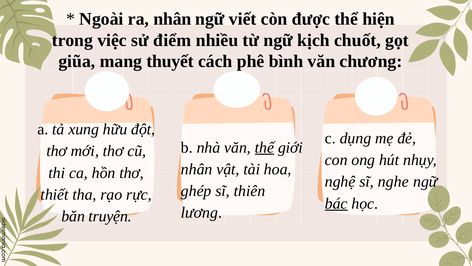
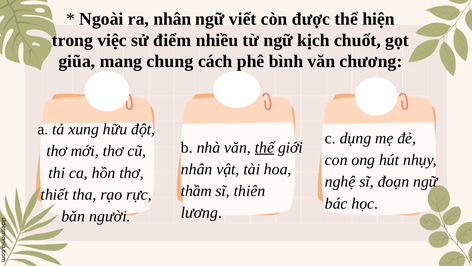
thuyết: thuyết -> chung (170, 61)
nghe: nghe -> đoạn (394, 181)
ghép: ghép -> thầm (196, 191)
bác underline: present -> none (336, 203)
truyện: truyện -> người (110, 216)
